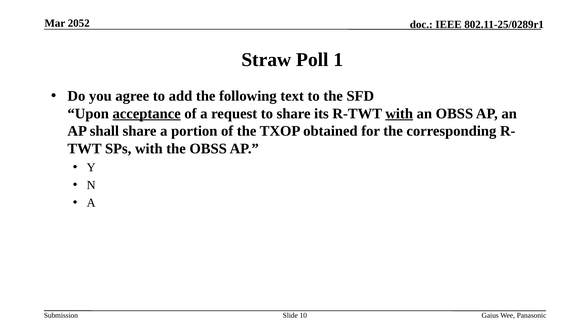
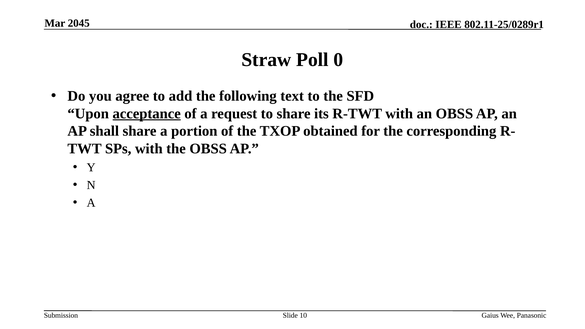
2052: 2052 -> 2045 (79, 23)
1: 1 -> 0 (338, 60)
with underline: present -> none (399, 114)
